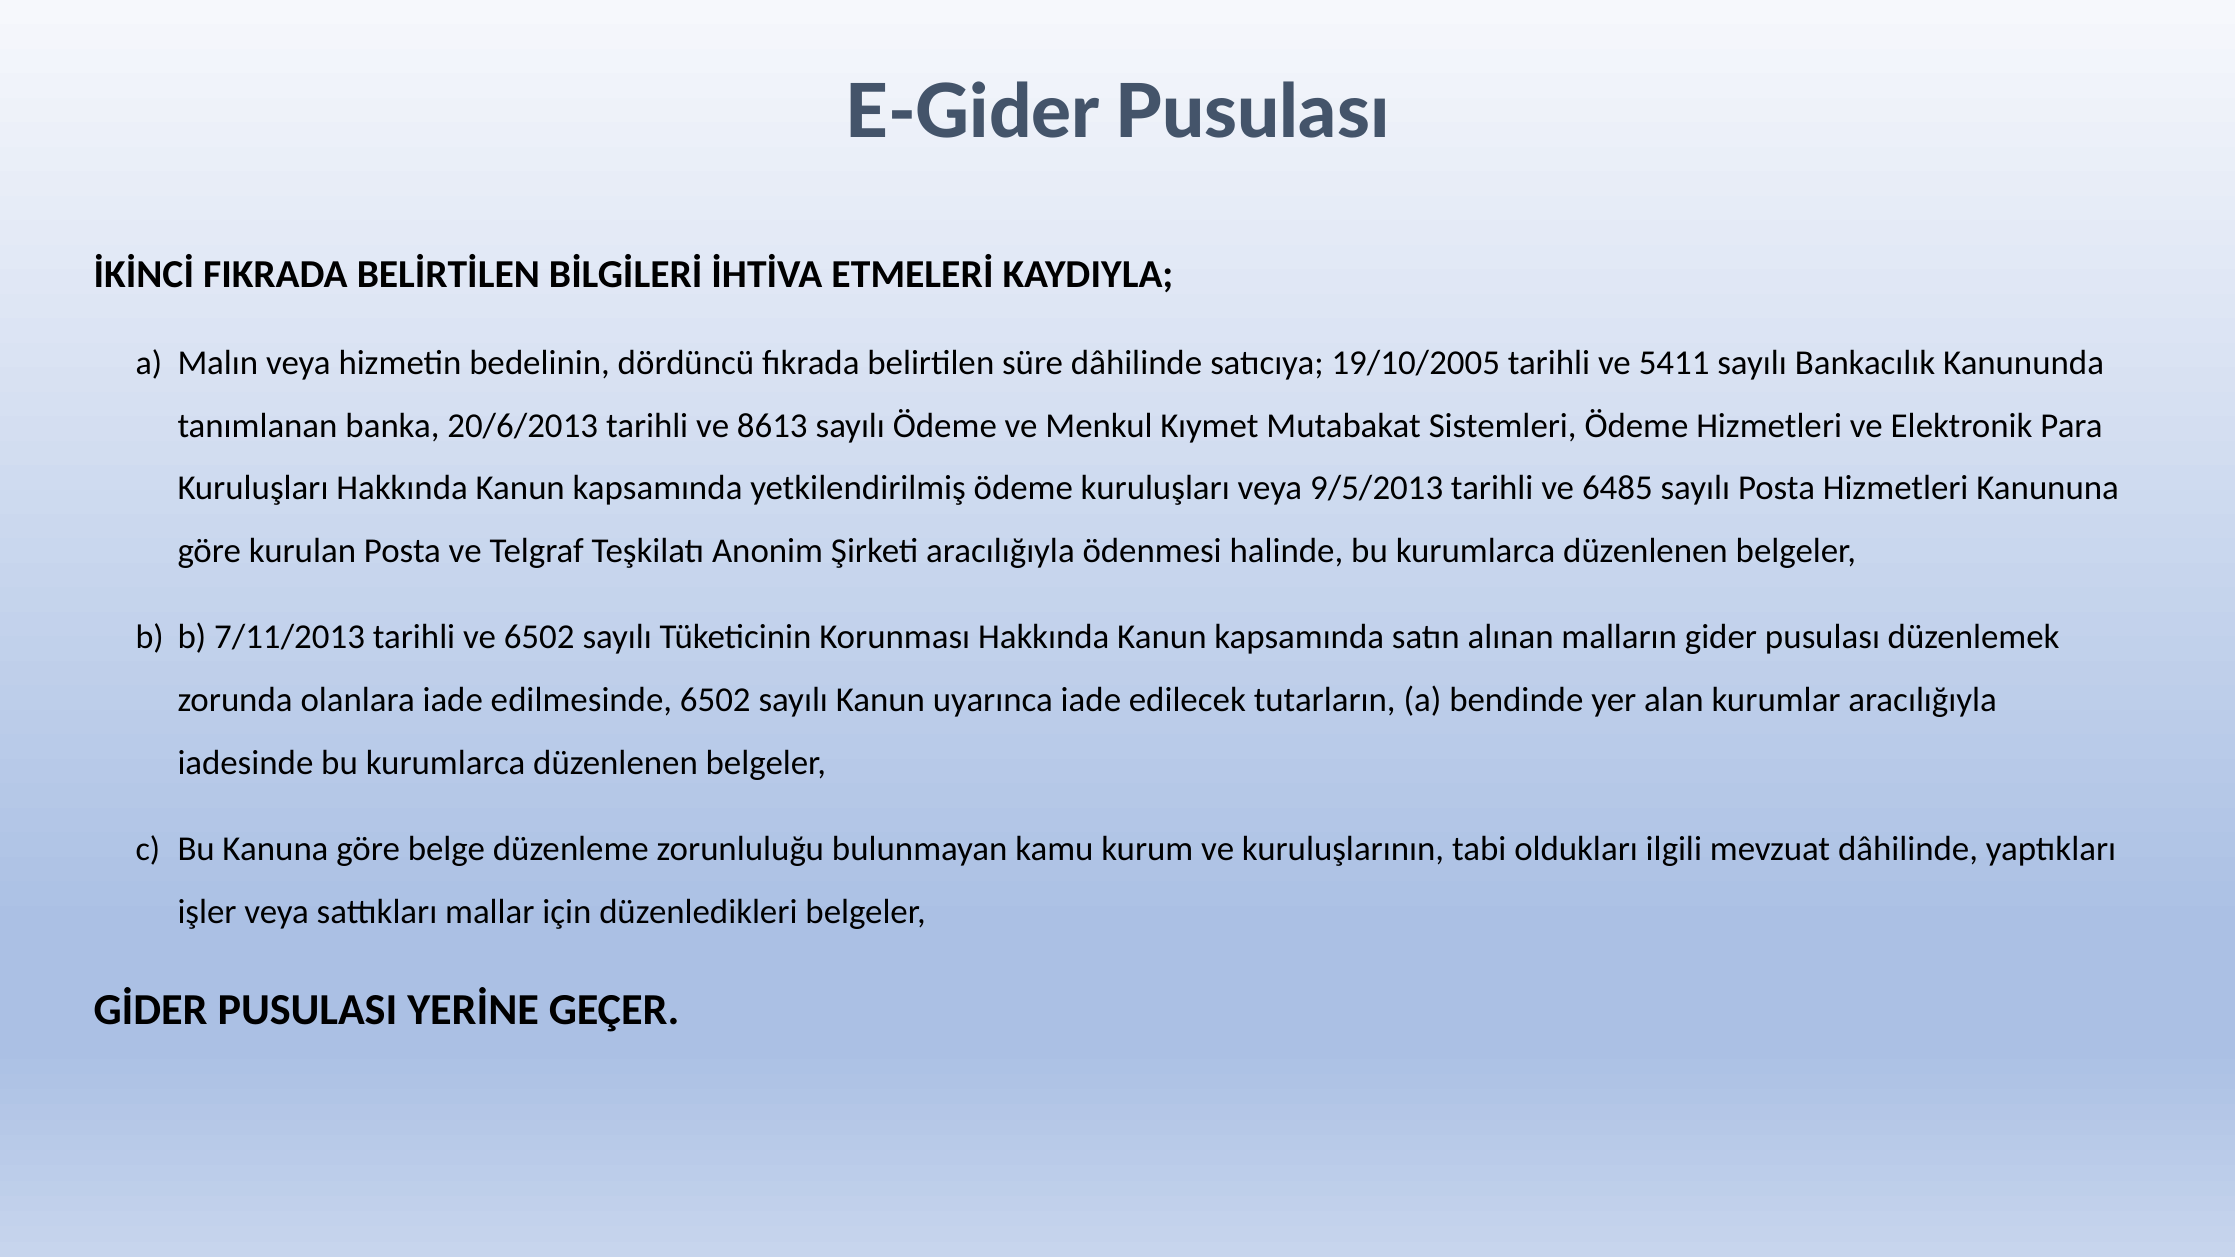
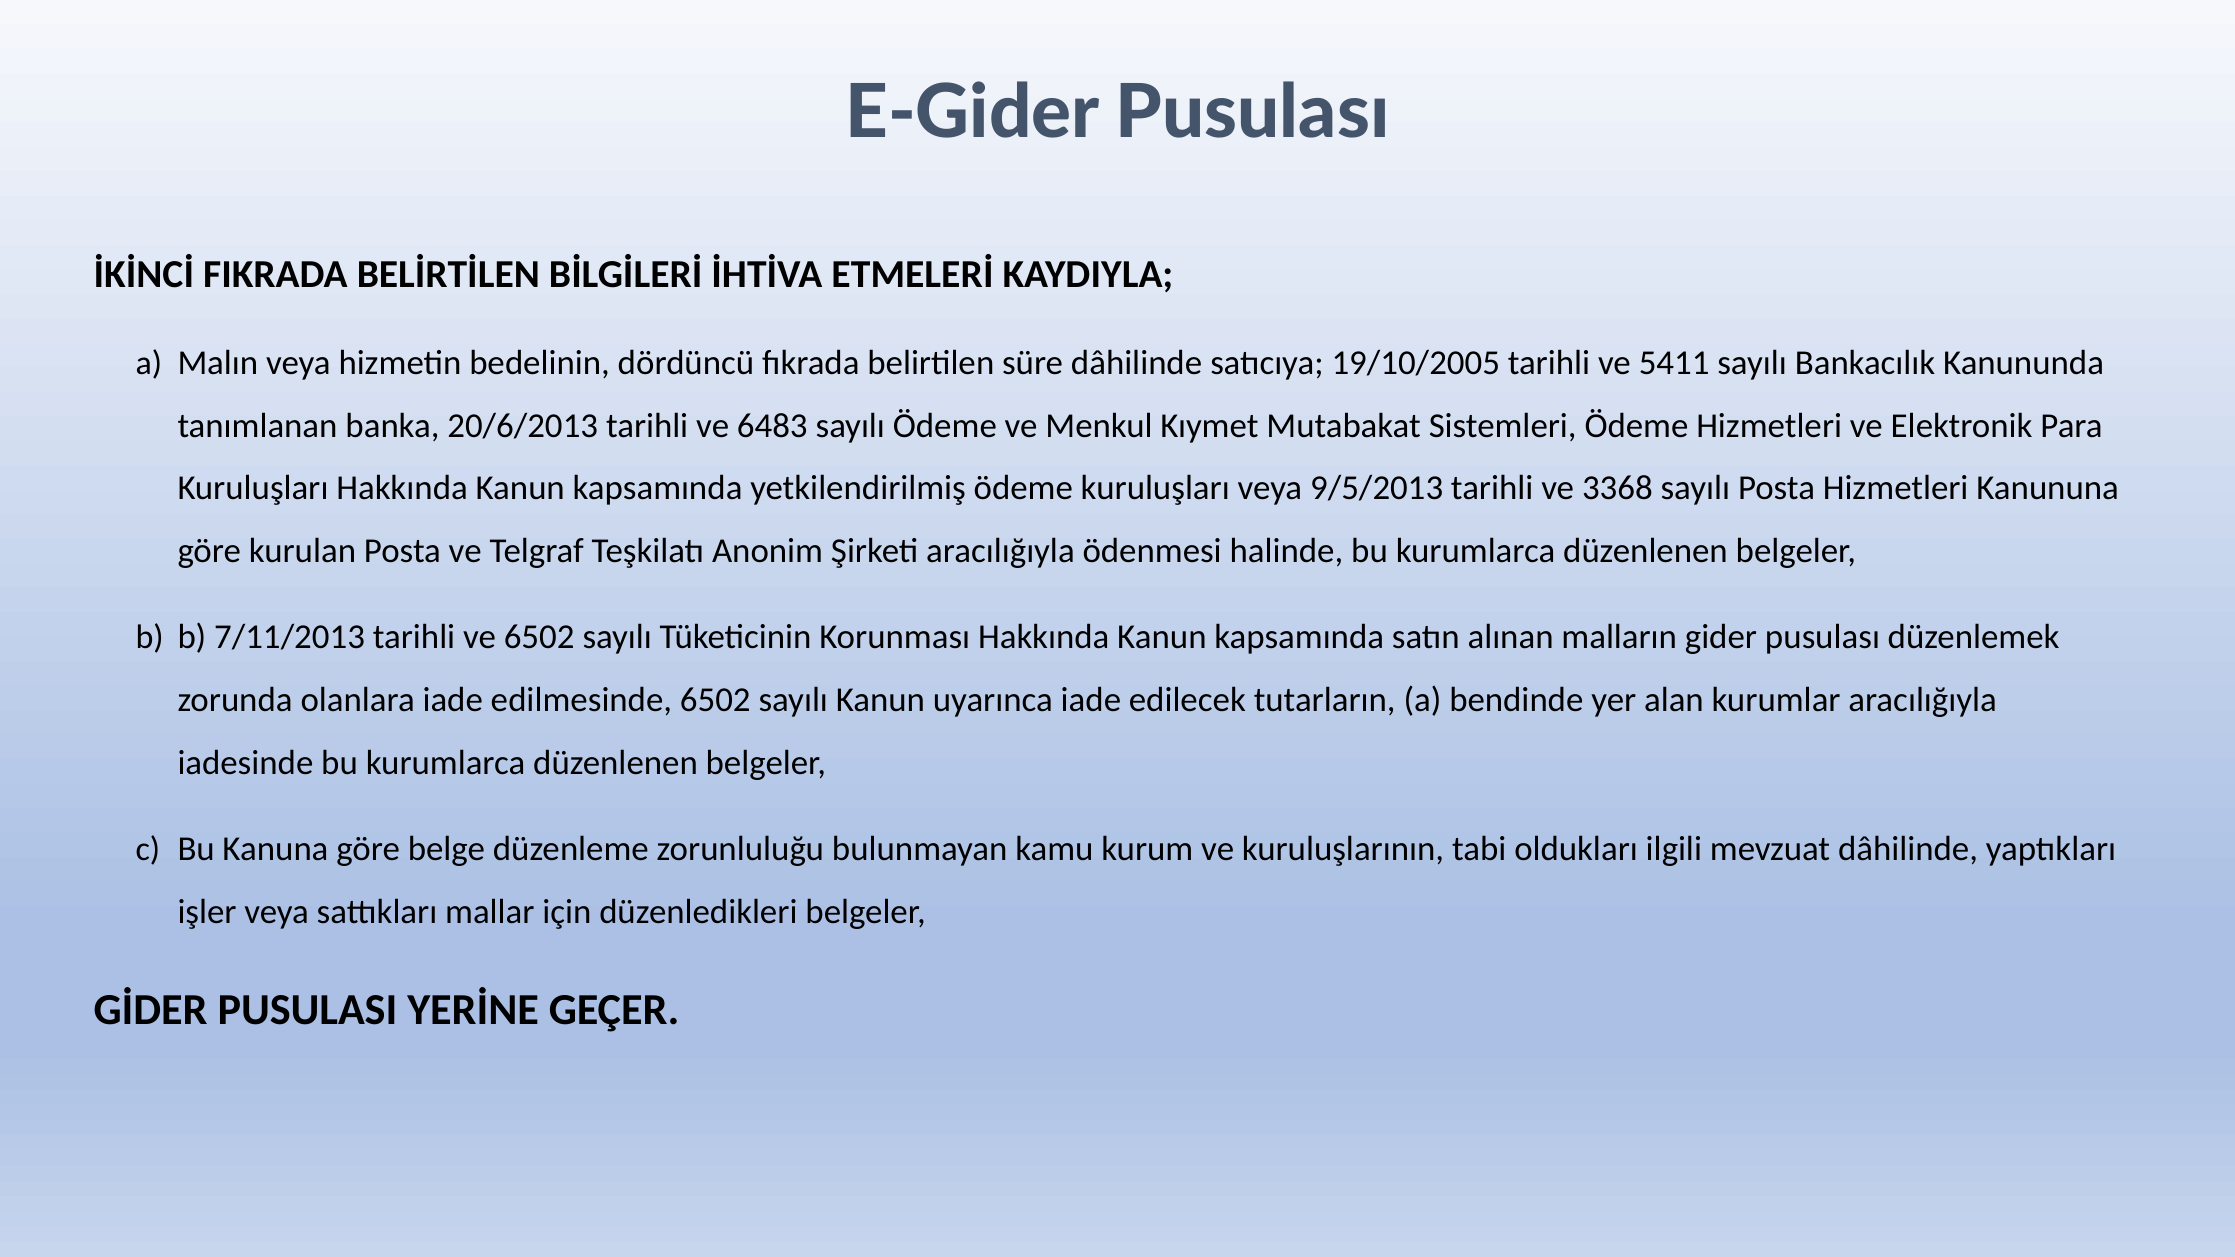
8613: 8613 -> 6483 (772, 426)
6485: 6485 -> 3368 (1617, 488)
